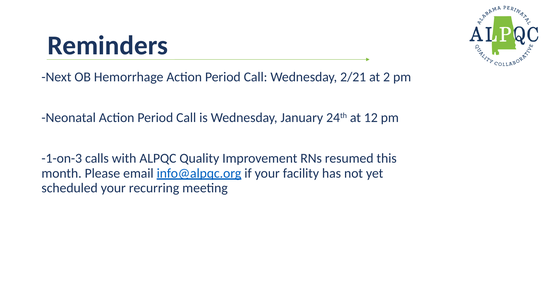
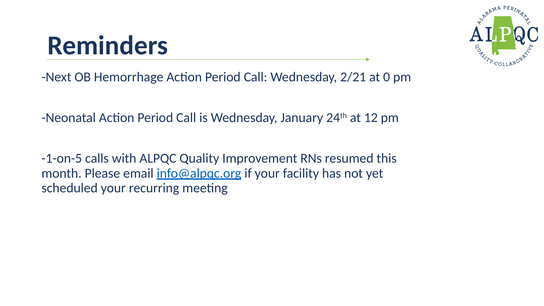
2: 2 -> 0 (387, 77)
-1-on-3: -1-on-3 -> -1-on-5 (62, 158)
